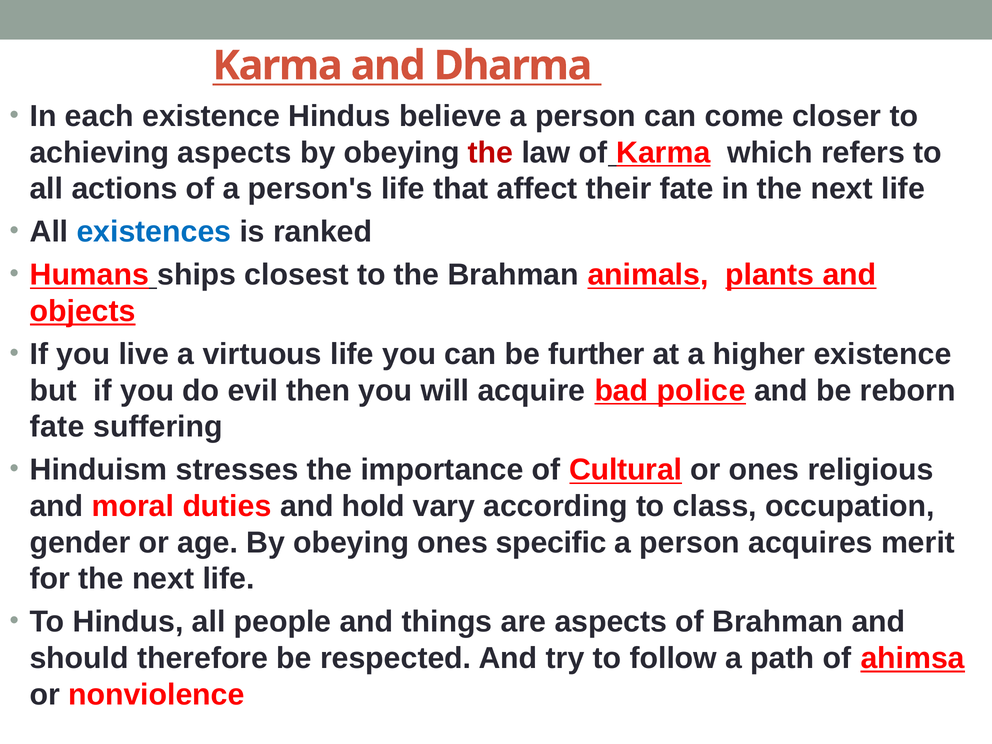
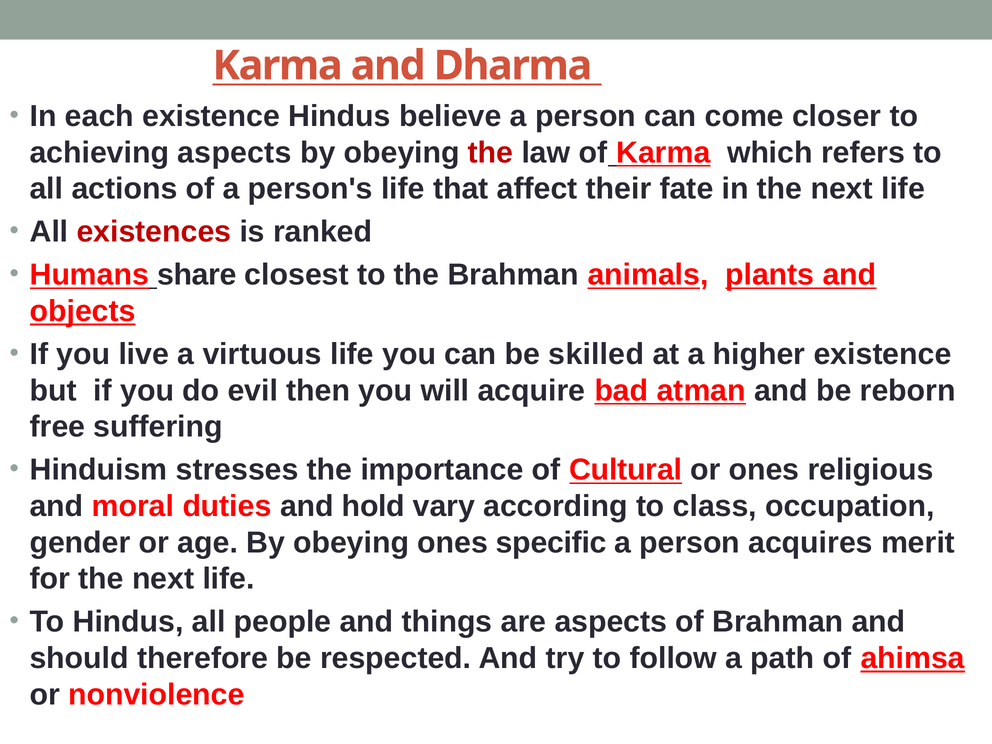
existences colour: blue -> red (154, 232)
ships: ships -> share (197, 275)
further: further -> skilled (596, 354)
police: police -> atman (701, 391)
fate: fate -> free (57, 427)
